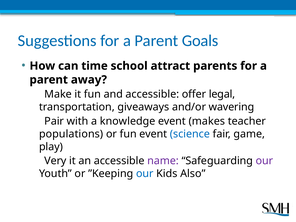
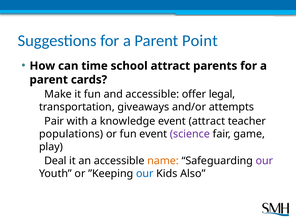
Goals: Goals -> Point (200, 41)
away: away -> cards (89, 80)
wavering: wavering -> attempts (231, 107)
event makes: makes -> attract (207, 121)
science colour: blue -> purple (190, 134)
Very: Very -> Deal (55, 161)
name colour: purple -> orange (163, 161)
